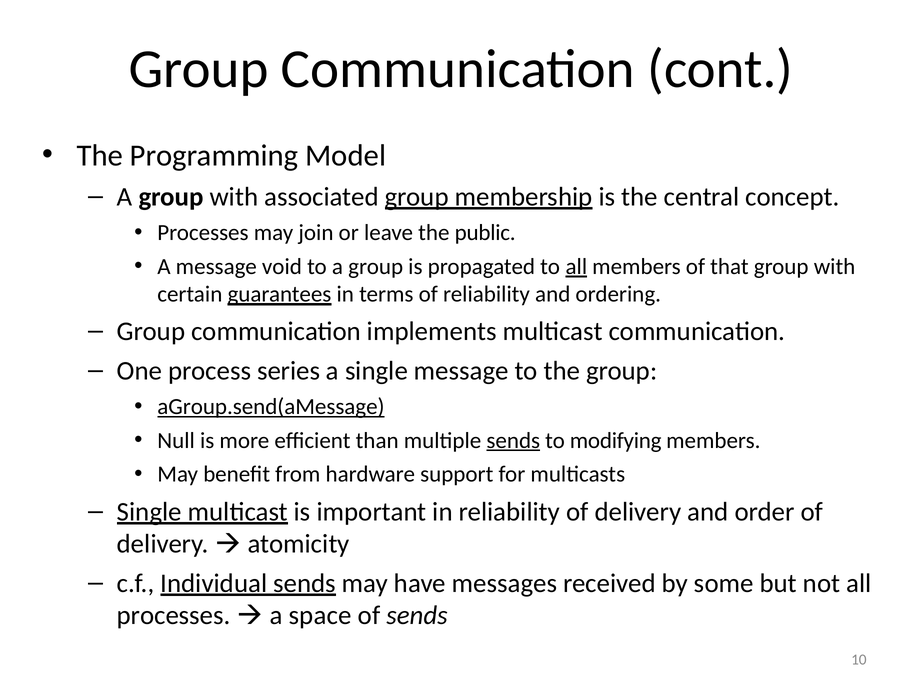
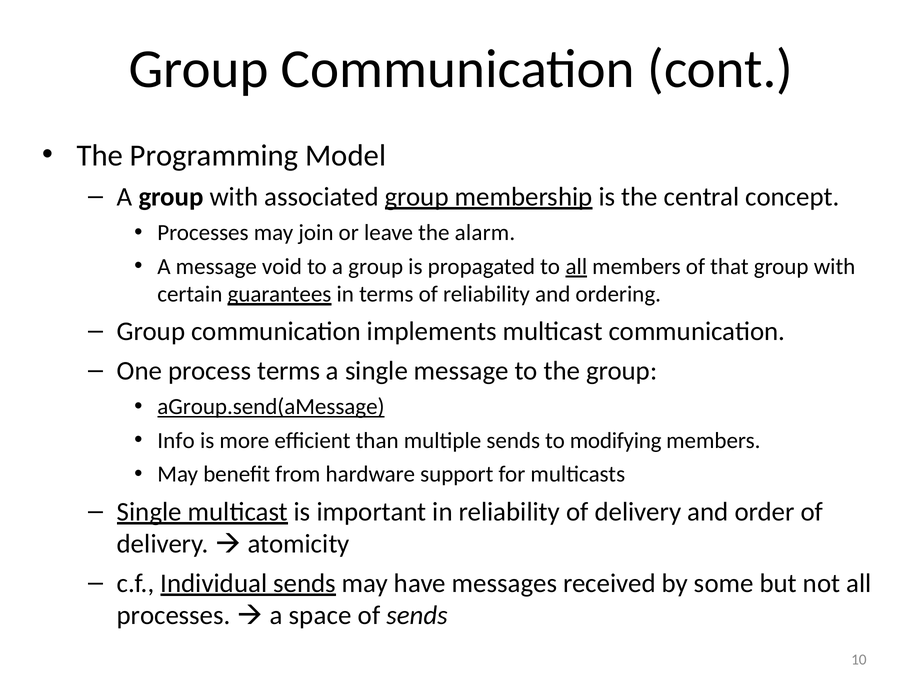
public: public -> alarm (485, 233)
process series: series -> terms (289, 371)
Null: Null -> Info (176, 441)
sends underline: present -> none (513, 441)
